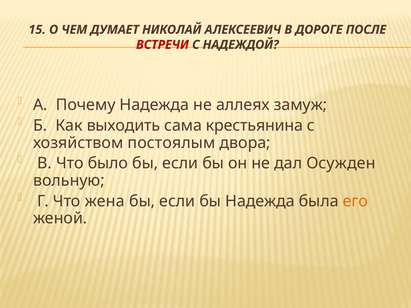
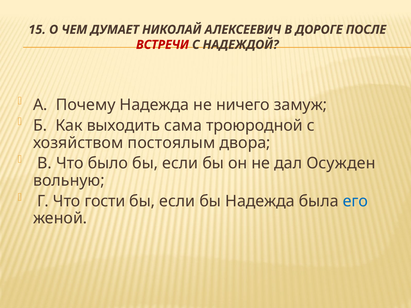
аллеях: аллеях -> ничего (243, 105)
крестьянина: крестьянина -> троюродной (255, 126)
жена: жена -> гости (105, 201)
его colour: orange -> blue (355, 201)
